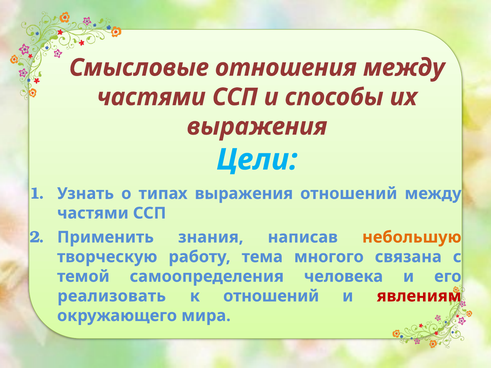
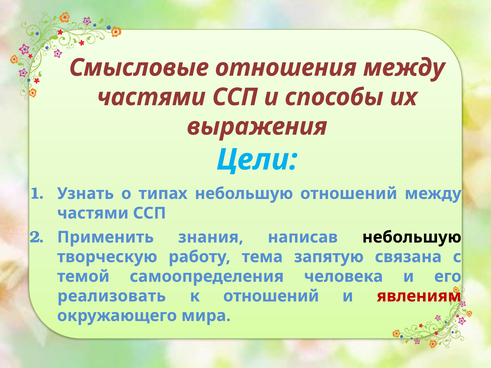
типах выражения: выражения -> небольшую (244, 194)
небольшую colour: orange -> black (412, 237)
многого: многого -> запятую (329, 257)
